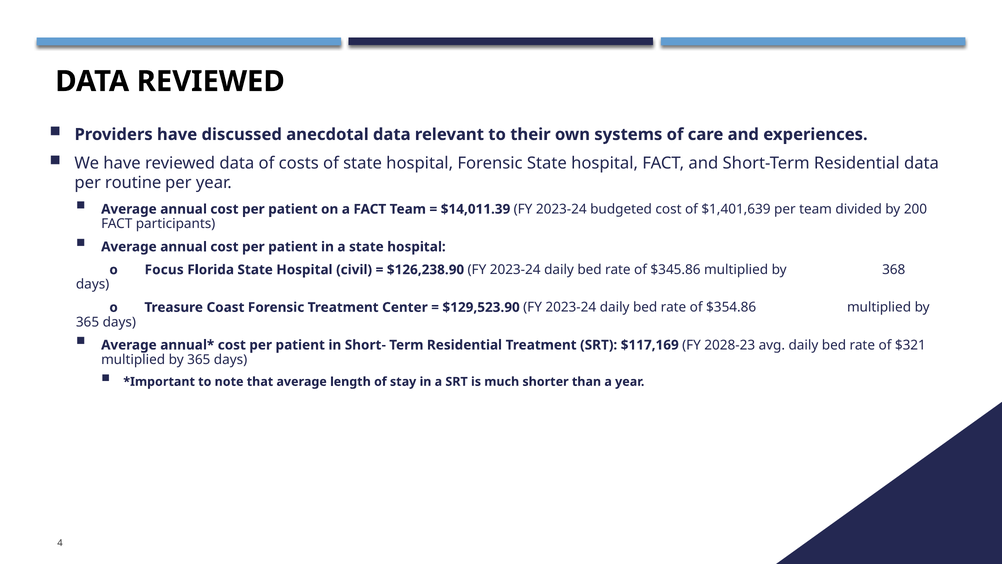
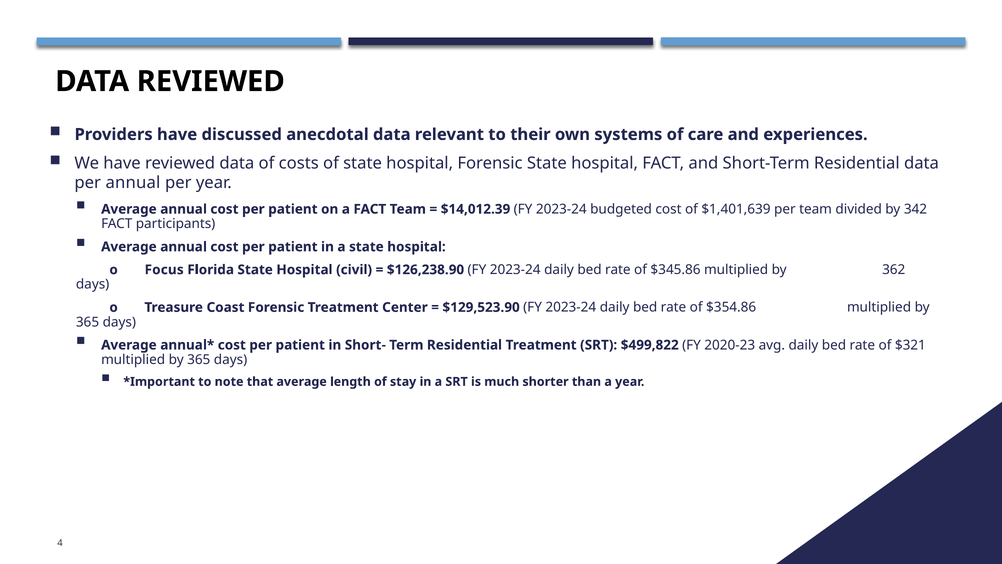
per routine: routine -> annual (133, 183)
$14,011.39: $14,011.39 -> $14,012.39 (476, 209)
200: 200 -> 342 (916, 209)
368: 368 -> 362 (894, 270)
$117,169: $117,169 -> $499,822 (650, 345)
2028-23: 2028-23 -> 2020-23 (730, 345)
